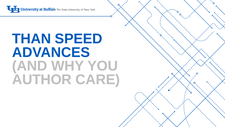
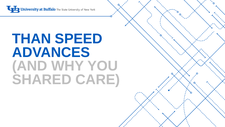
AUTHOR: AUTHOR -> SHARED (42, 79)
